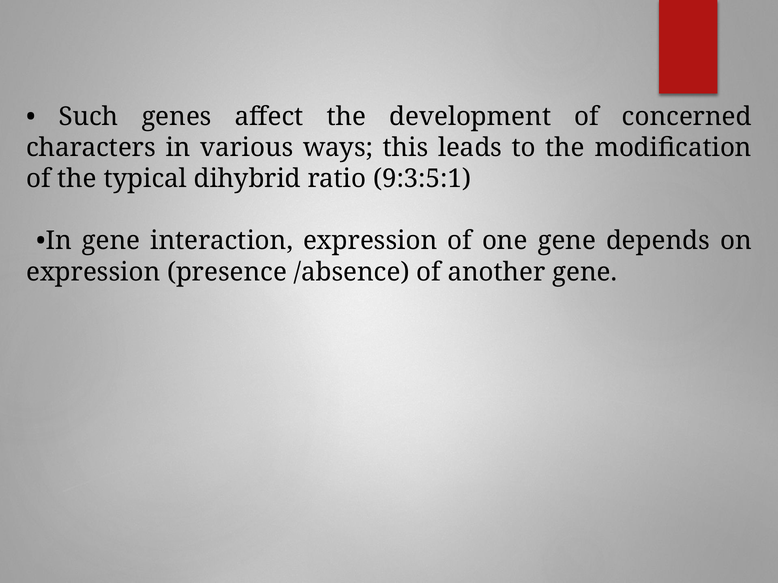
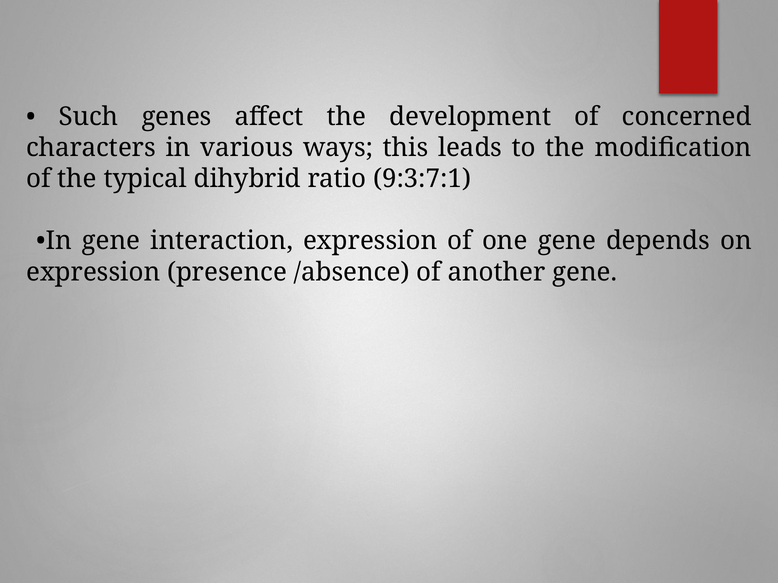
9:3:5:1: 9:3:5:1 -> 9:3:7:1 (422, 179)
